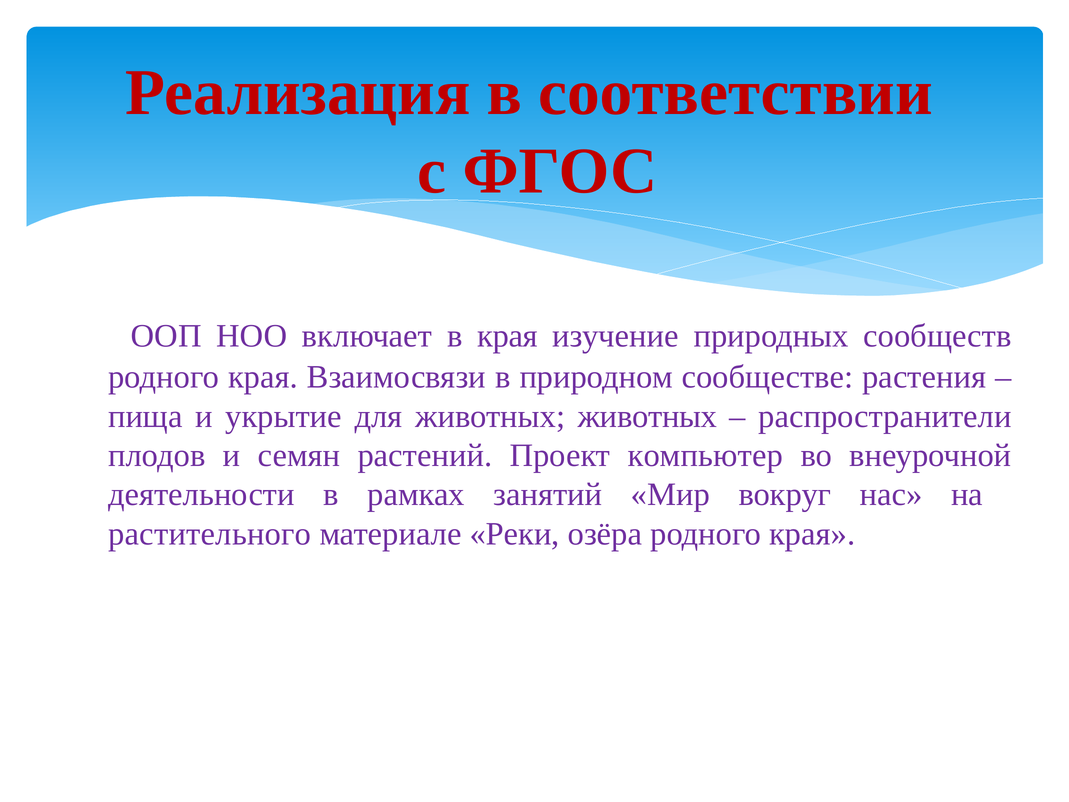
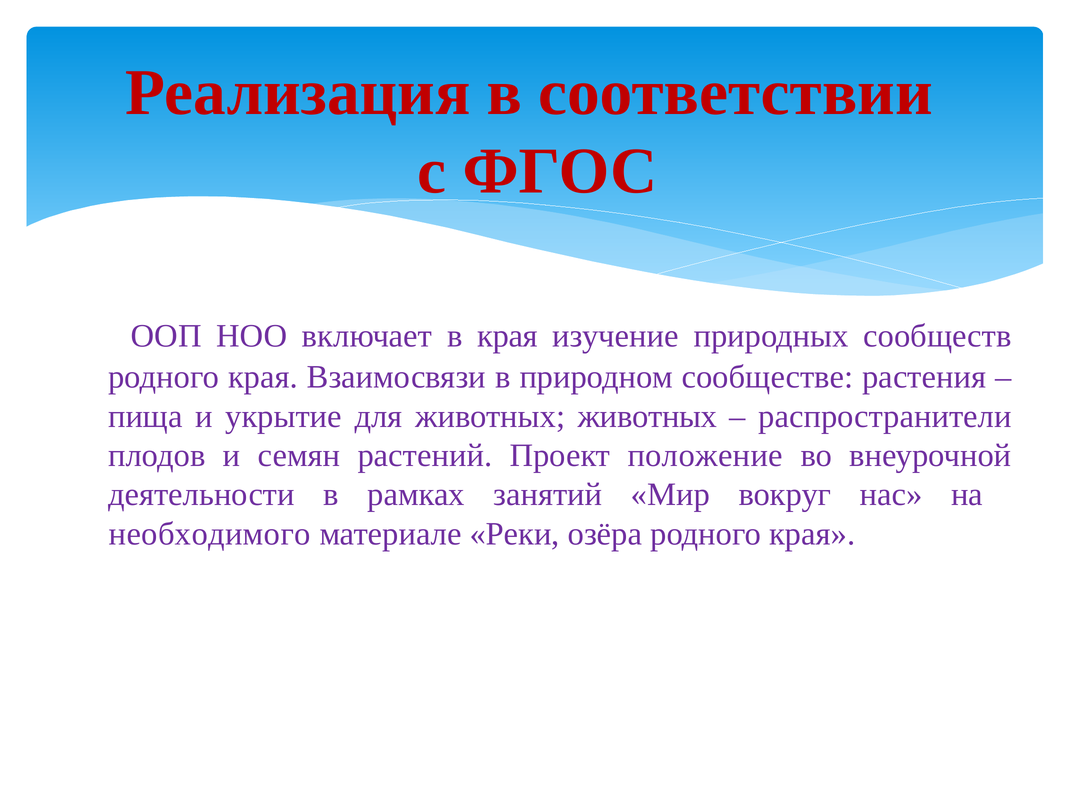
компьютер: компьютер -> положение (705, 455)
растительного: растительного -> необходимого (210, 534)
